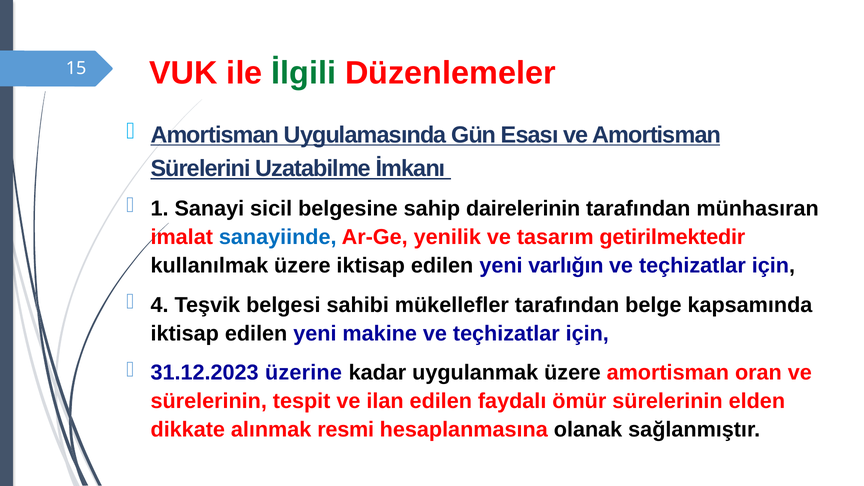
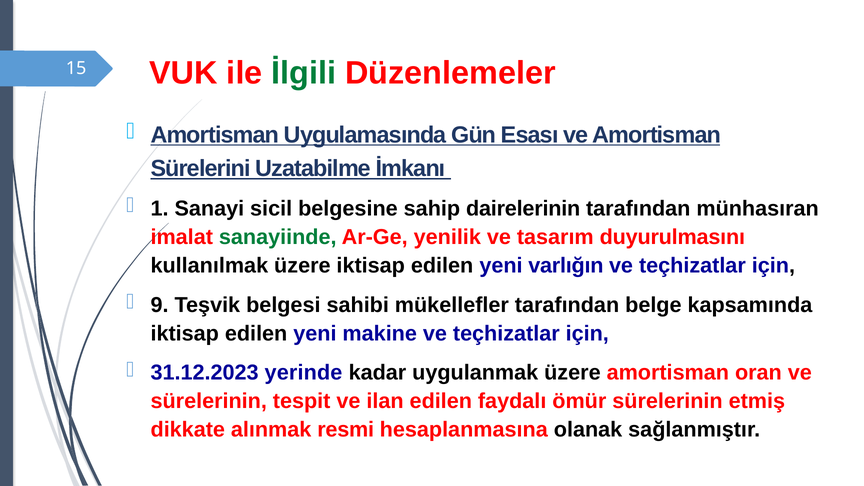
sanayiinde colour: blue -> green (278, 237)
getirilmektedir: getirilmektedir -> duyurulmasını (672, 237)
4: 4 -> 9 (160, 305)
üzerine: üzerine -> yerinde (303, 373)
elden: elden -> etmiş (757, 401)
